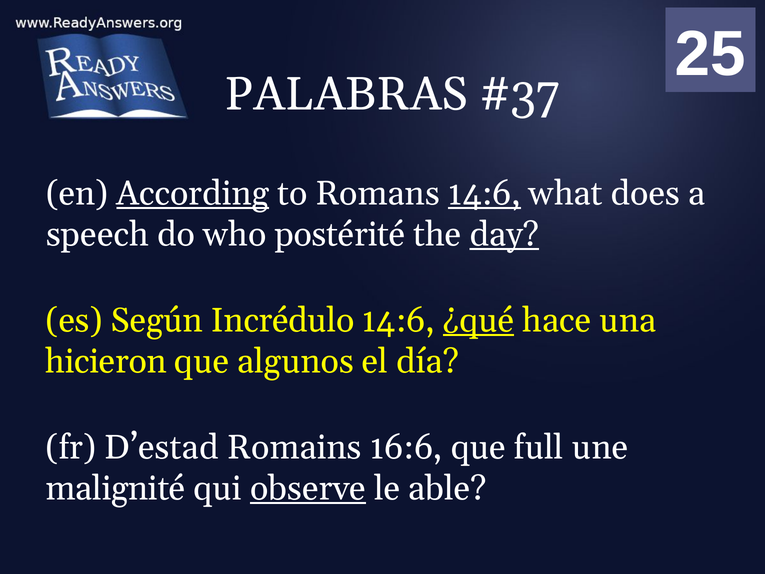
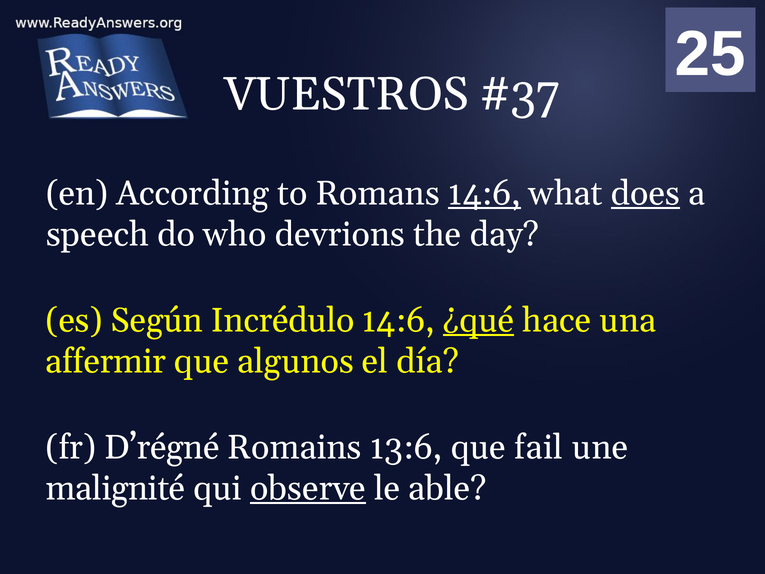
PALABRAS: PALABRAS -> VUESTROS (347, 94)
According underline: present -> none (193, 193)
does underline: none -> present (645, 193)
postérité: postérité -> devrions (340, 234)
day underline: present -> none (504, 234)
hicieron: hicieron -> affermir (106, 361)
D’estad: D’estad -> D’régné (162, 447)
16:6: 16:6 -> 13:6 (406, 447)
full: full -> fail (539, 447)
